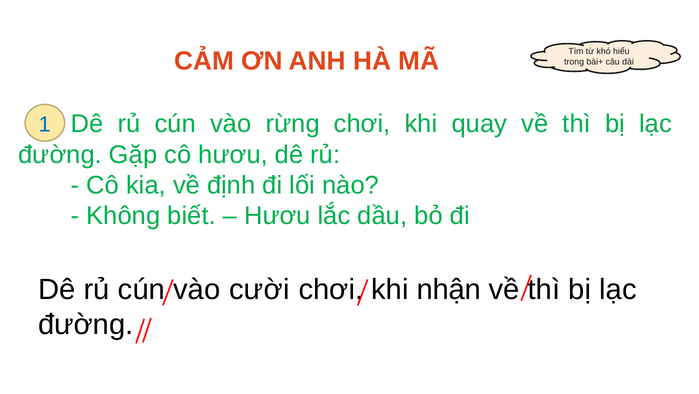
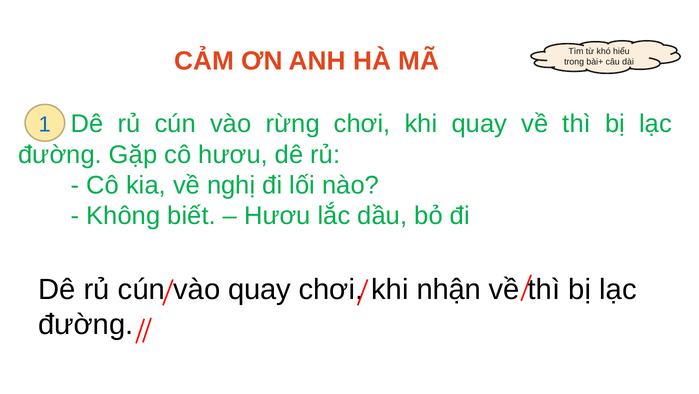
định: định -> nghị (231, 185)
vào cười: cười -> quay (260, 290)
